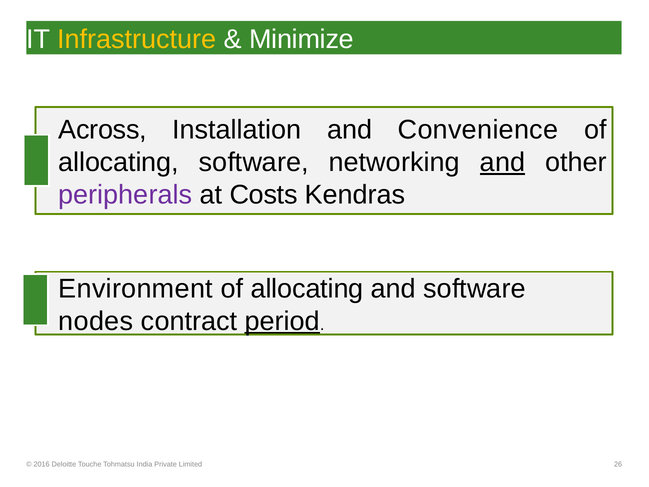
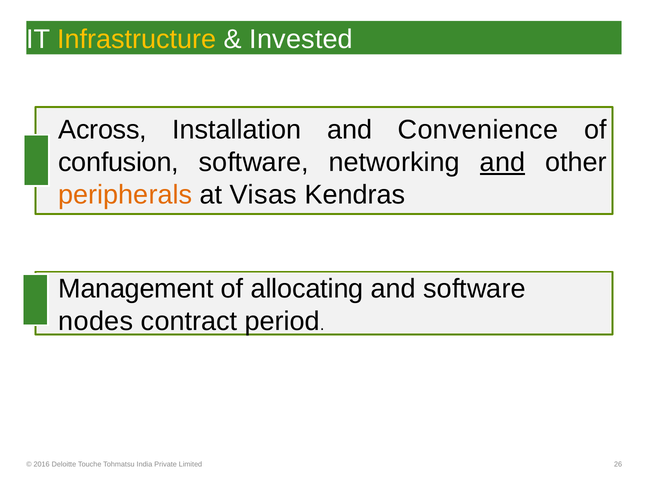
Minimize: Minimize -> Invested (301, 39)
allocating: allocating -> confusion (119, 162)
peripherals colour: purple -> orange (125, 195)
Costs: Costs -> Visas (263, 195)
Environment: Environment -> Management (136, 289)
period underline: present -> none (282, 321)
